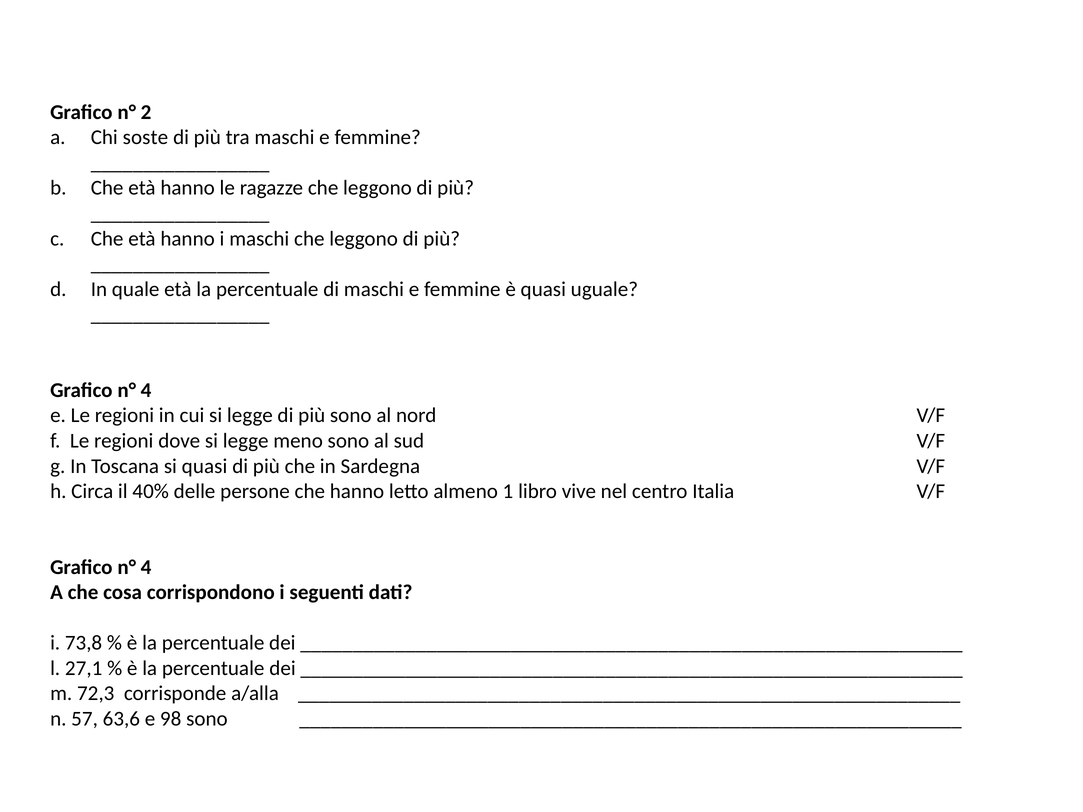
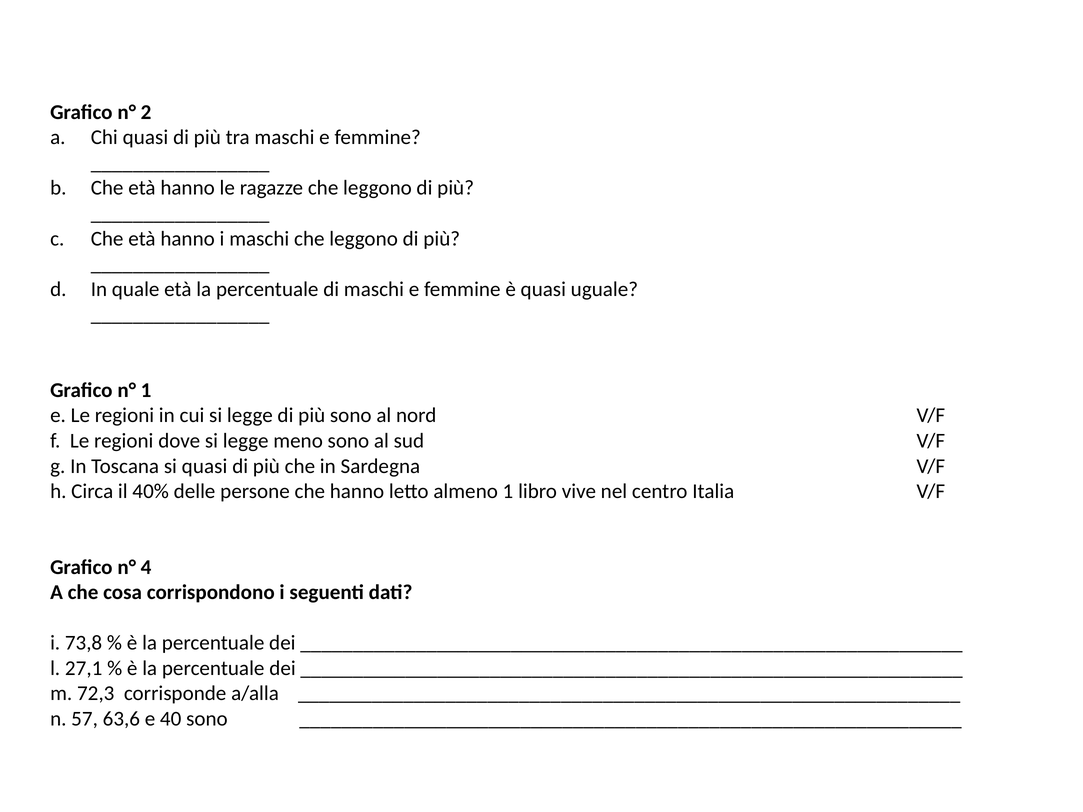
Chi soste: soste -> quasi (145, 138)
4: 4 -> 1 (146, 390)
98: 98 -> 40 (171, 719)
